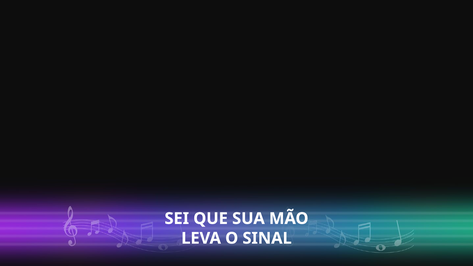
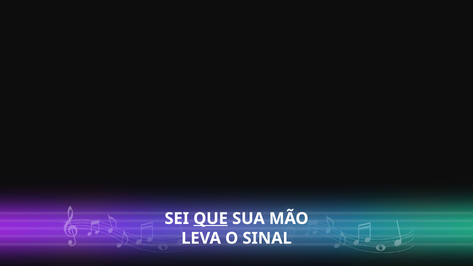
QUE underline: none -> present (211, 219)
